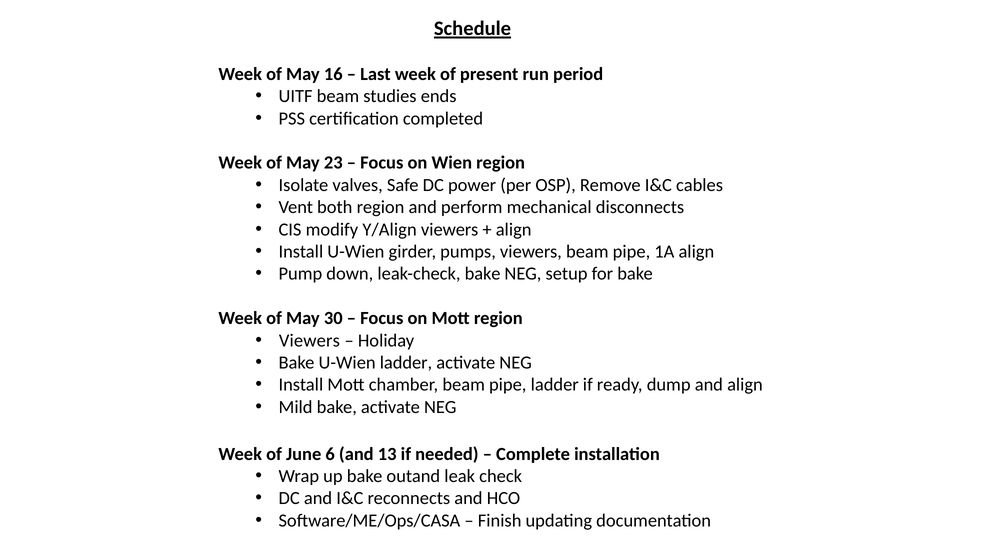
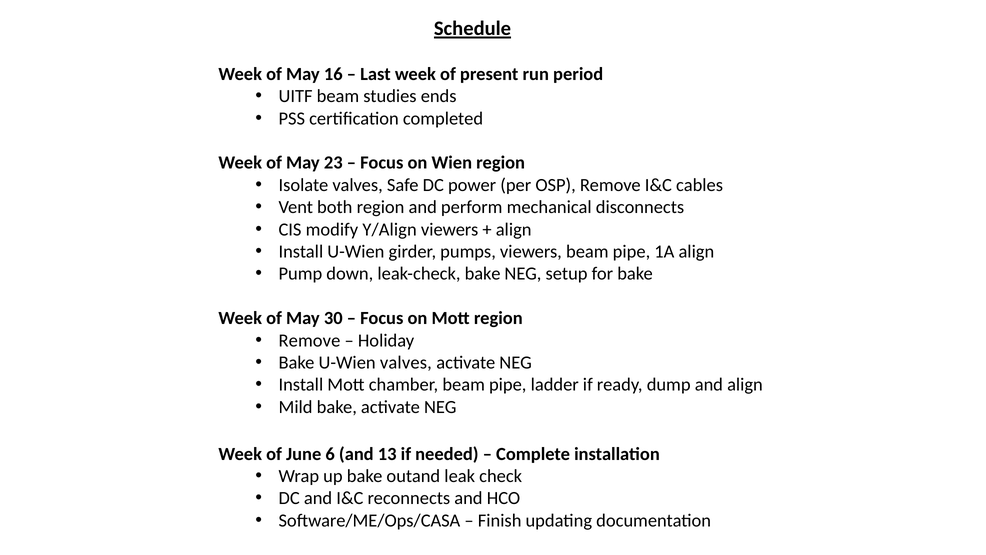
Viewers: Viewers -> Remove (309, 340)
U-Wien ladder: ladder -> valves (406, 362)
